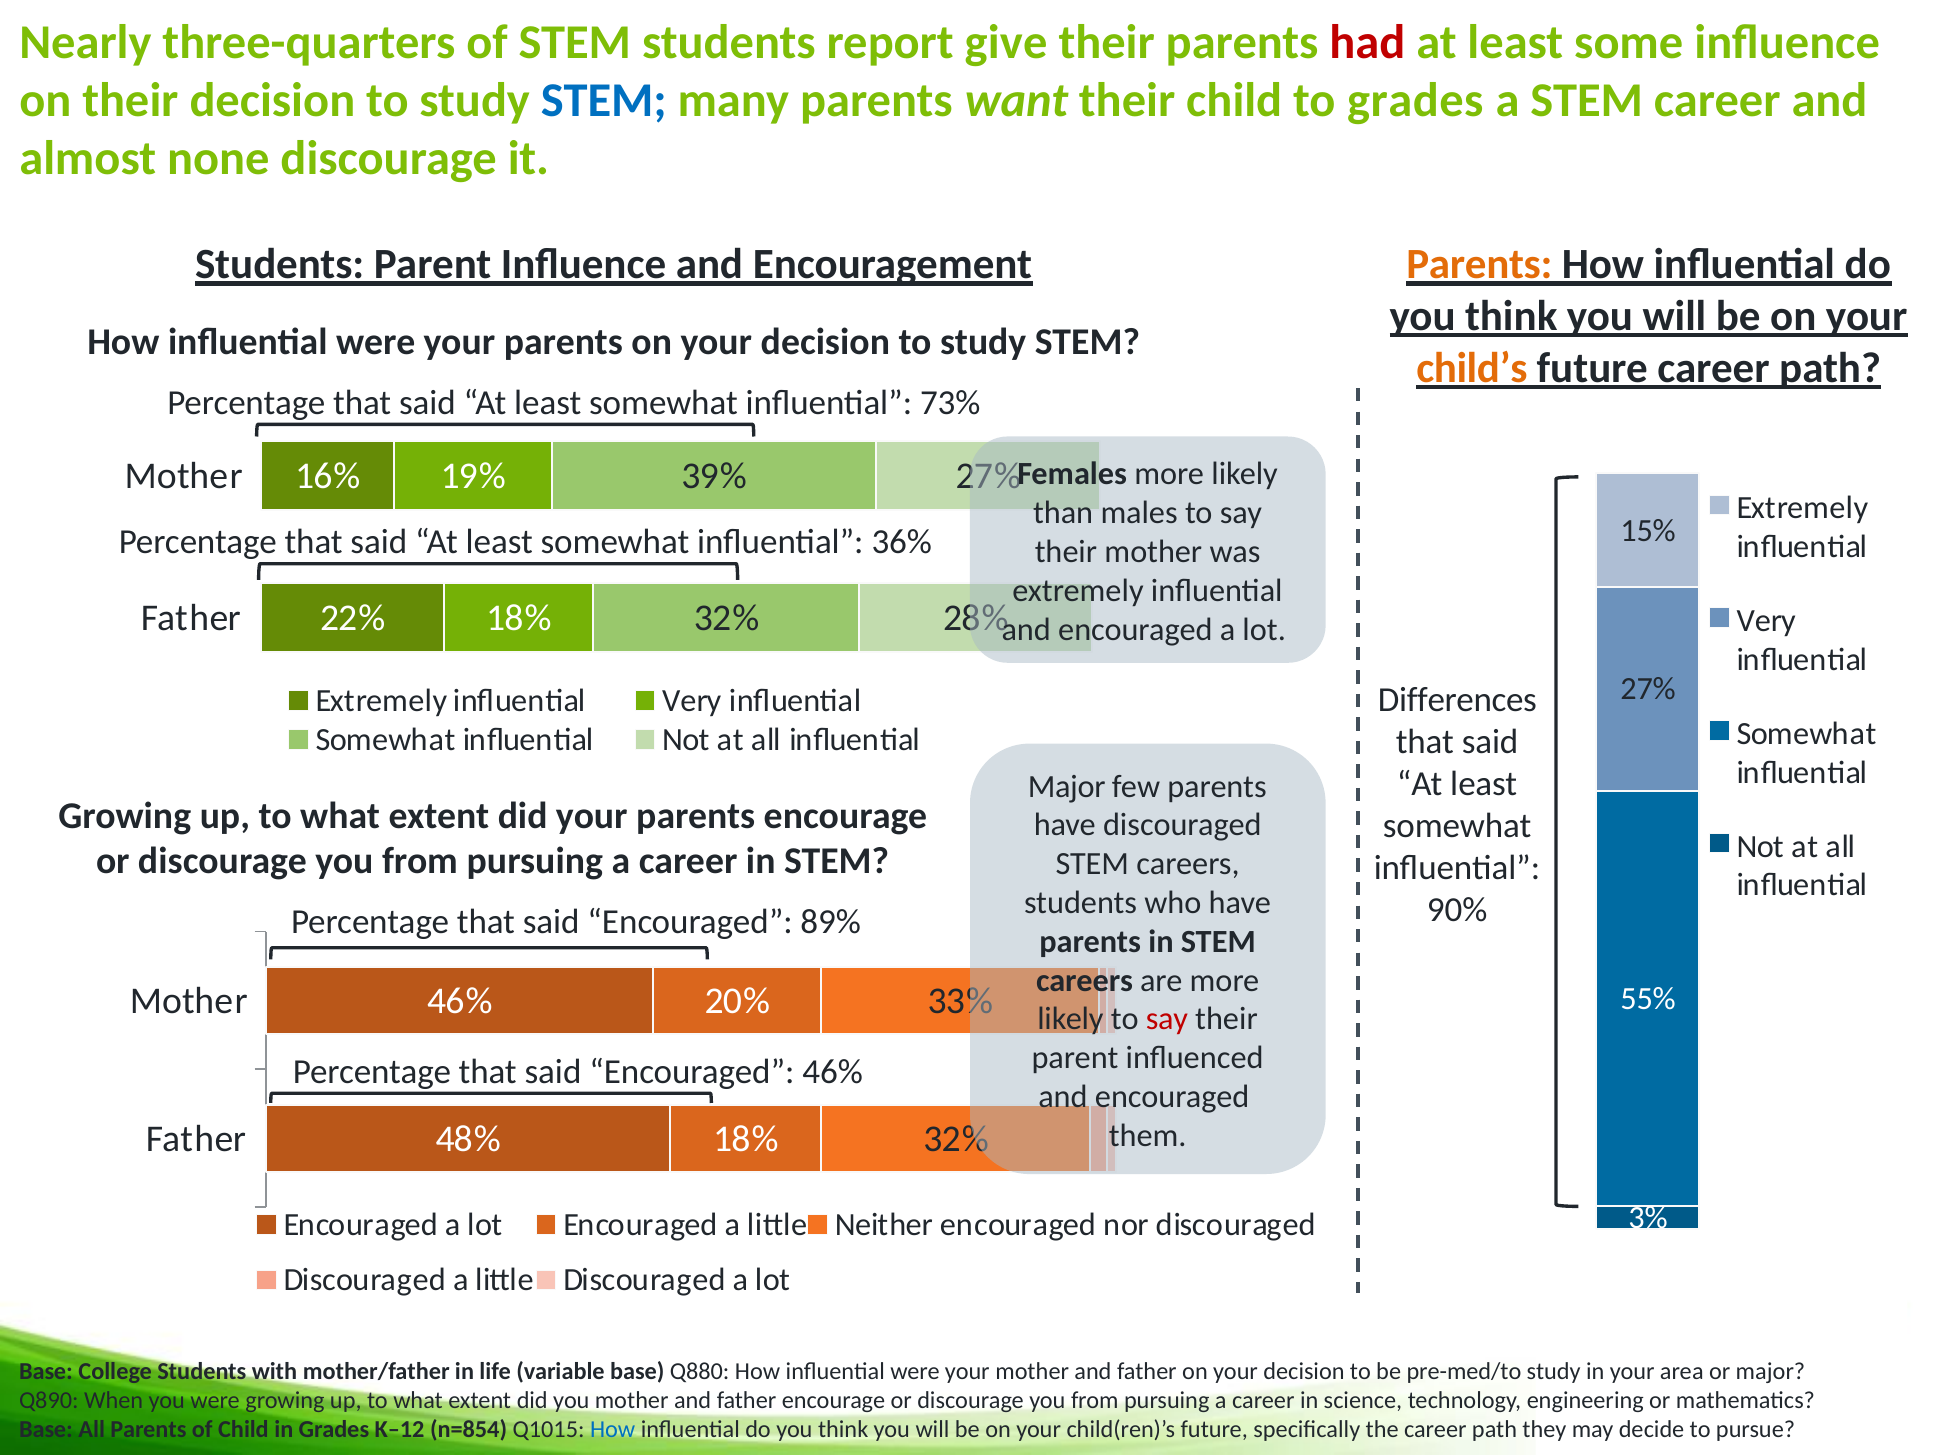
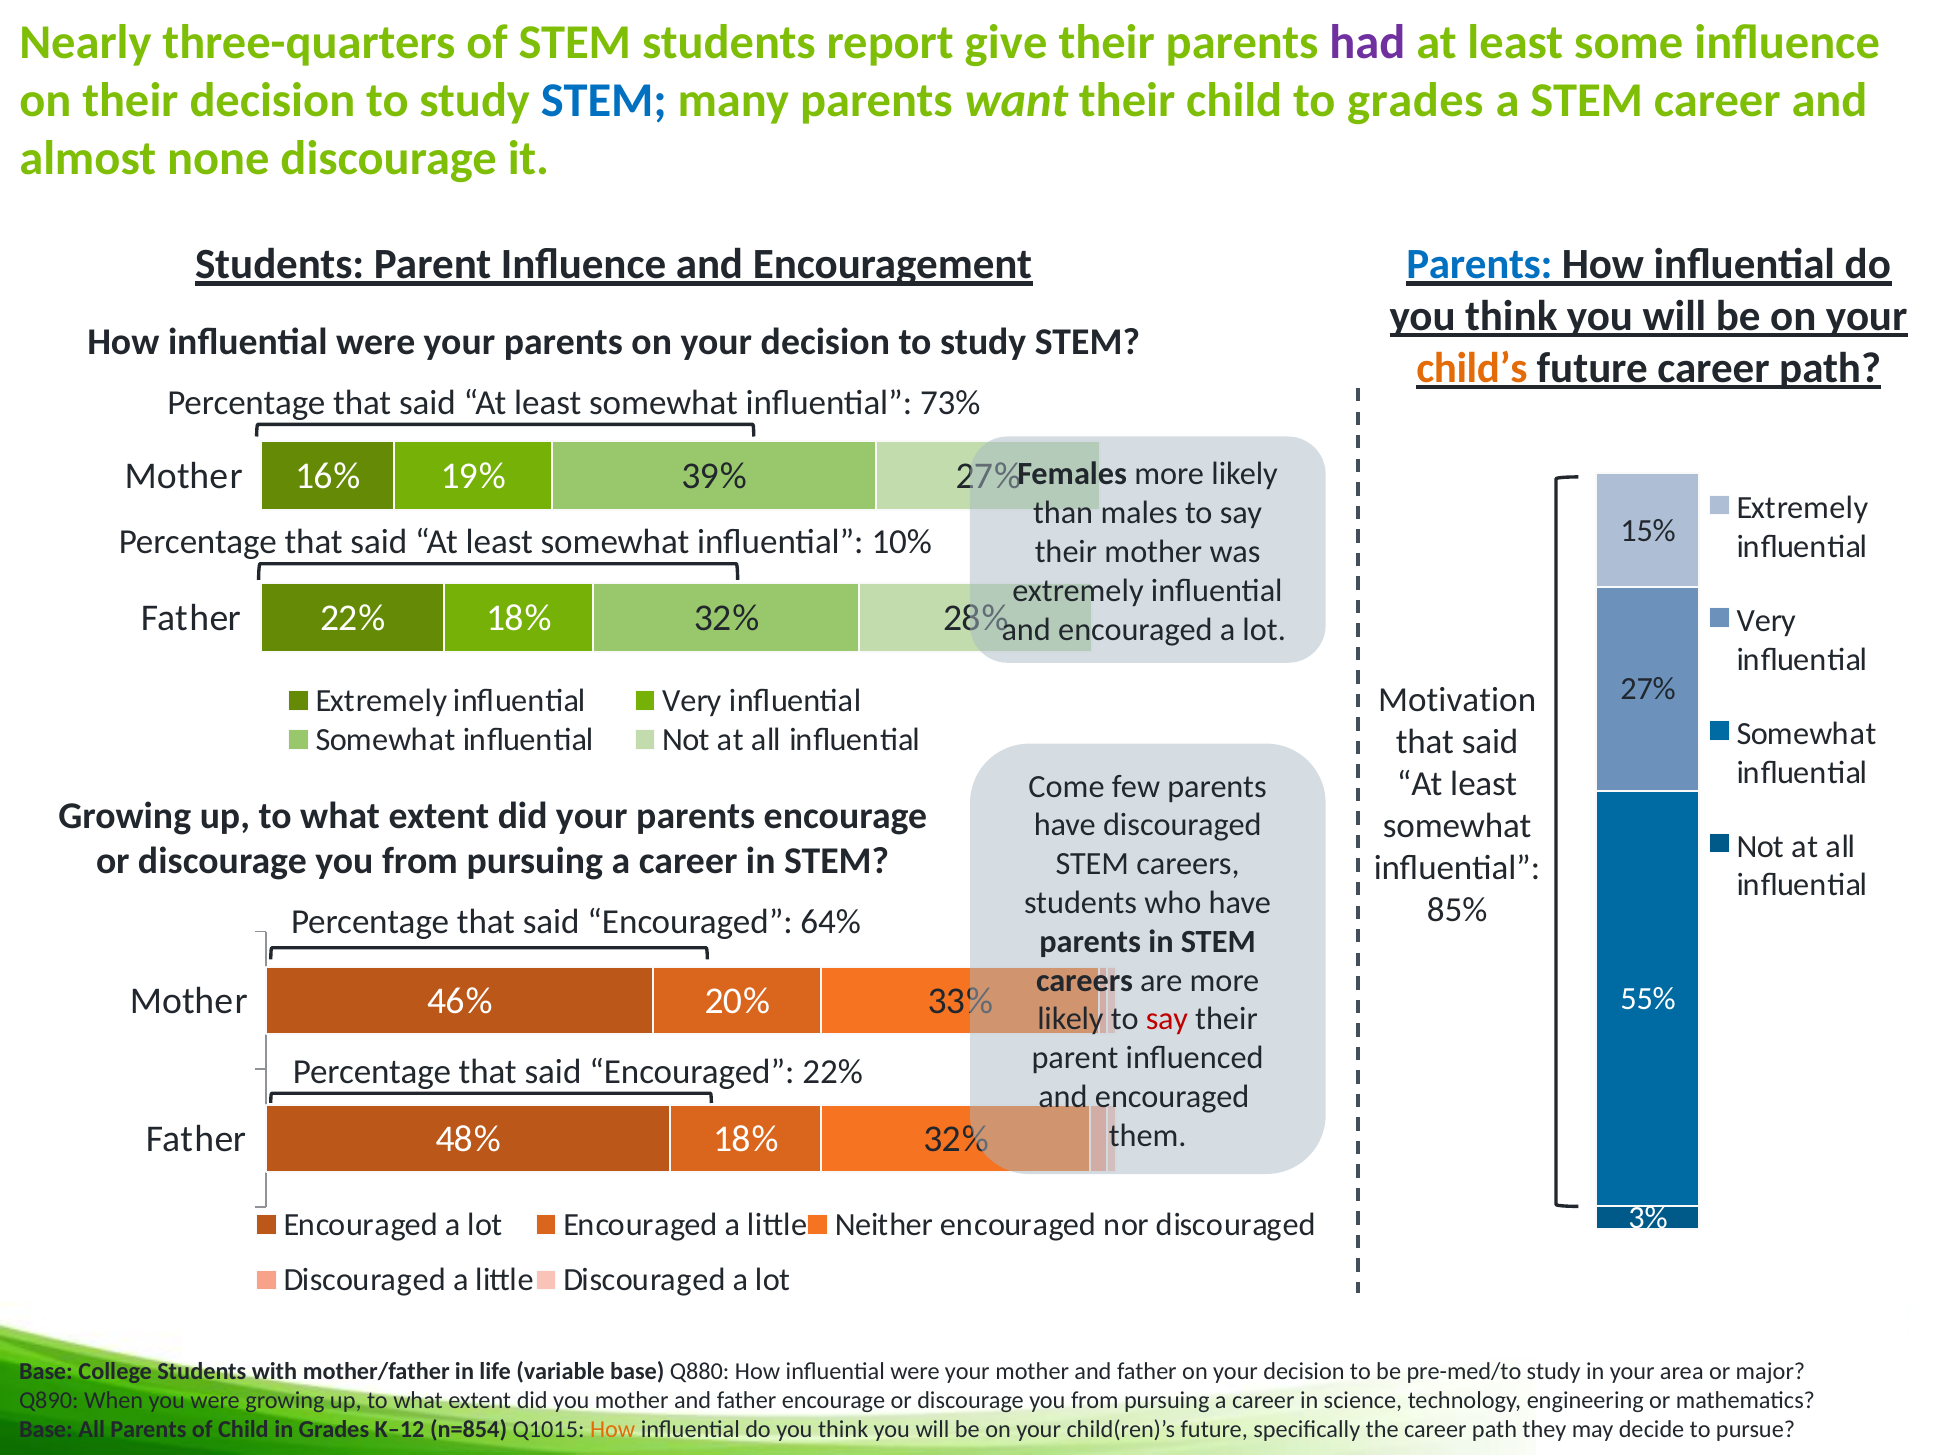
had colour: red -> purple (1367, 42)
Parents colour: orange -> blue (1479, 265)
36%: 36% -> 10% (902, 542)
Differences: Differences -> Motivation (1457, 700)
Major: Major -> Come (1066, 786)
90%: 90% -> 85% (1457, 910)
89%: 89% -> 64% (831, 922)
Encouraged 46%: 46% -> 22% (833, 1072)
How colour: blue -> orange (613, 1429)
